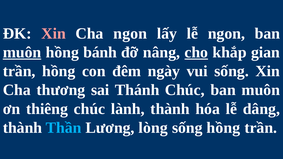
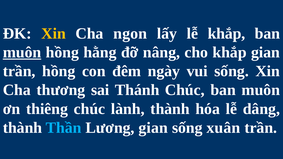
Xin colour: pink -> yellow (54, 34)
lễ ngon: ngon -> khắp (226, 34)
bánh: bánh -> hằng (100, 52)
cho underline: present -> none (196, 52)
Lương lòng: lòng -> gian (153, 128)
sống hồng: hồng -> xuân (223, 128)
